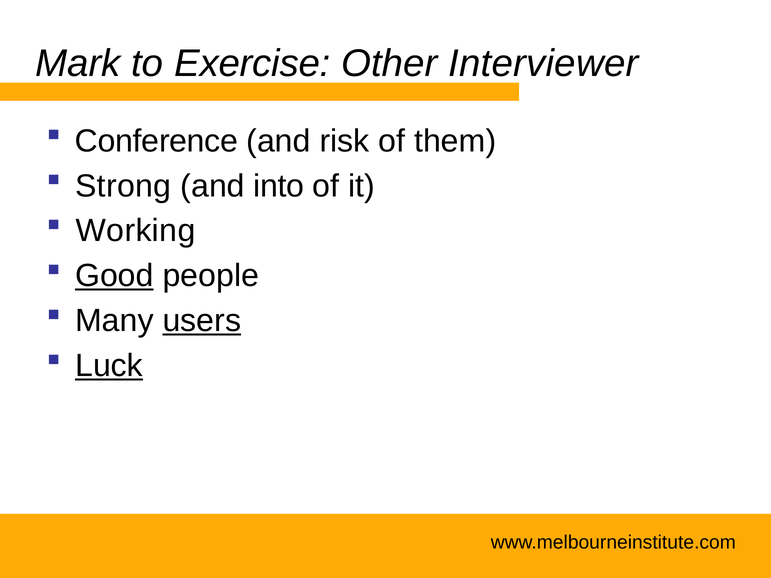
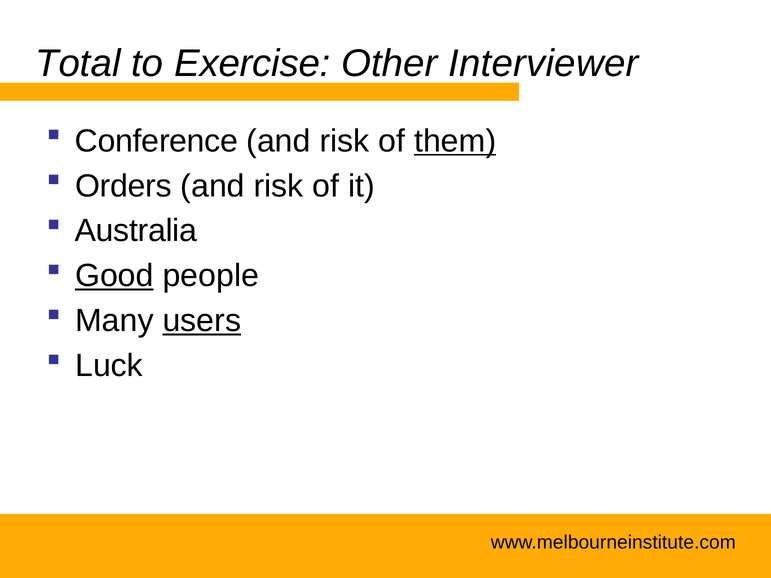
Mark: Mark -> Total (78, 64)
them underline: none -> present (455, 141)
Strong: Strong -> Orders (124, 186)
into: into -> risk (279, 186)
Working: Working -> Australia (136, 231)
Luck underline: present -> none (109, 366)
